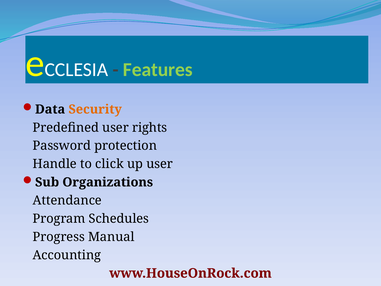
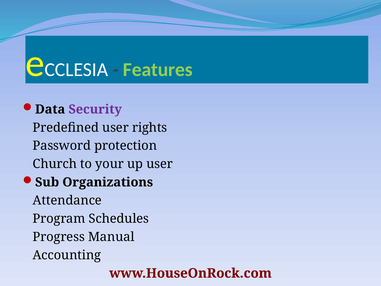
Security colour: orange -> purple (95, 109)
Handle: Handle -> Church (55, 164)
click: click -> your (110, 164)
